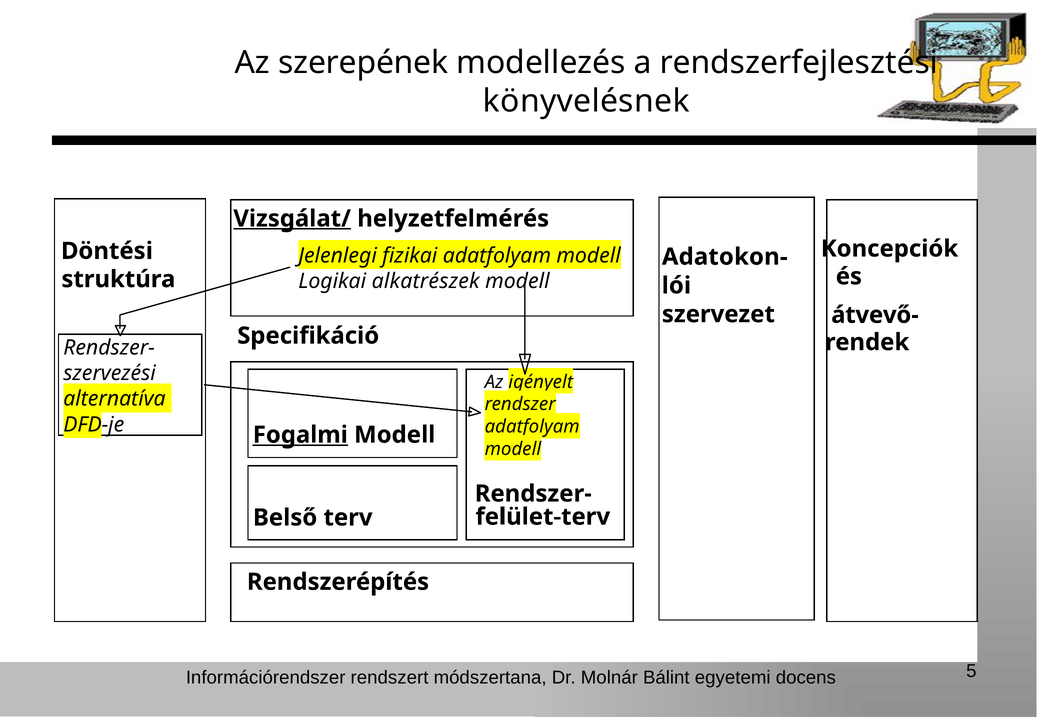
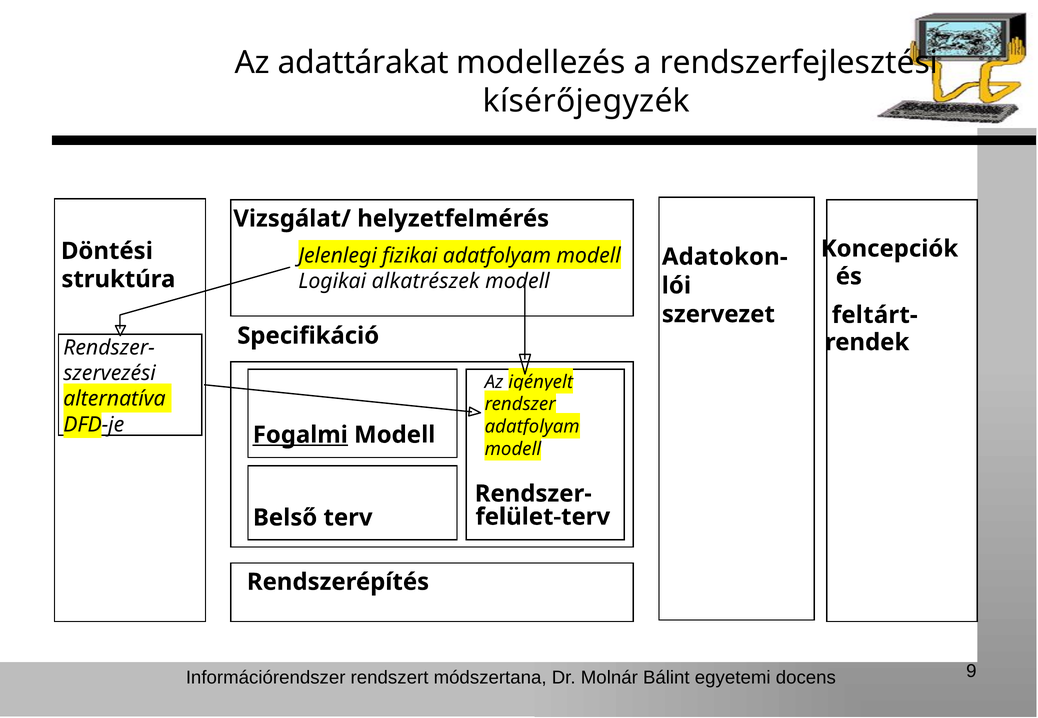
szerepének: szerepének -> adattárakat (363, 63)
könyvelésnek: könyvelésnek -> kísérőjegyzék (586, 101)
Vizsgálat/ underline: present -> none (292, 219)
átvevő-: átvevő- -> feltárt- (875, 315)
5: 5 -> 9 (971, 672)
